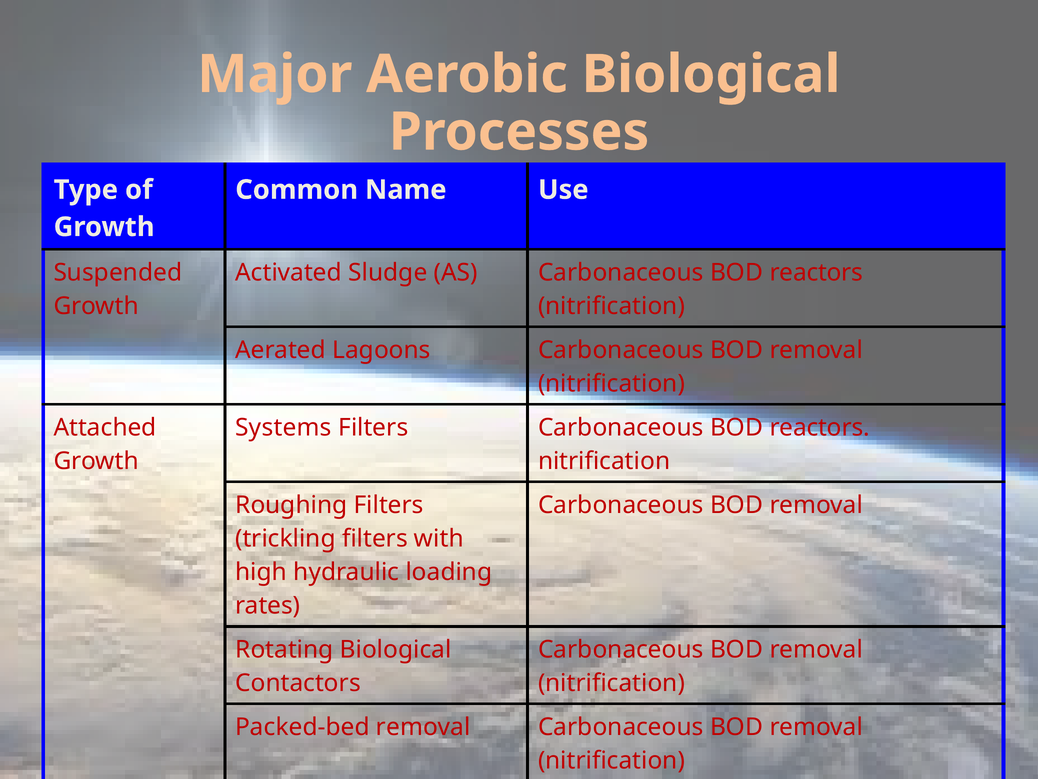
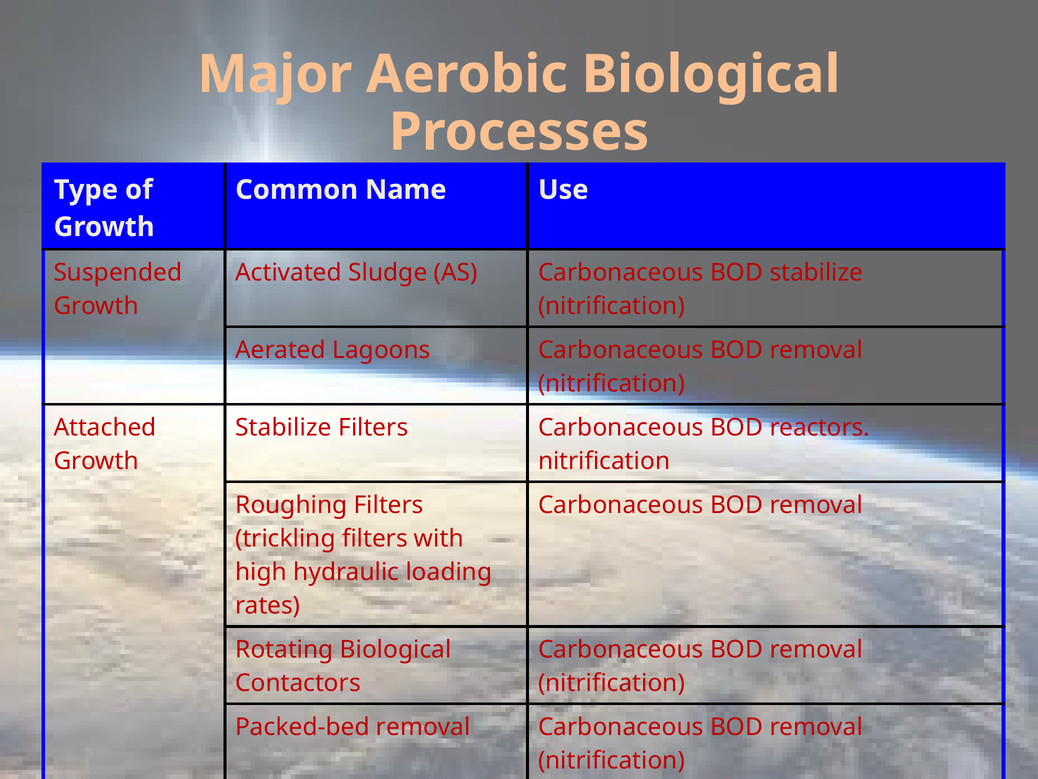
AS Carbonaceous BOD reactors: reactors -> stabilize (816, 272)
Systems: Systems -> Stabilize (284, 427)
